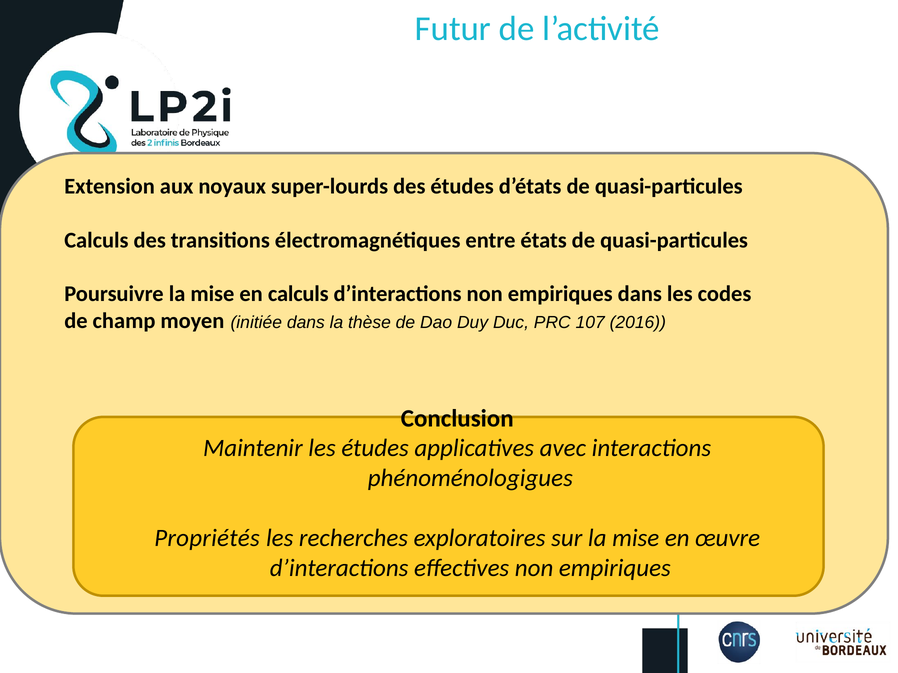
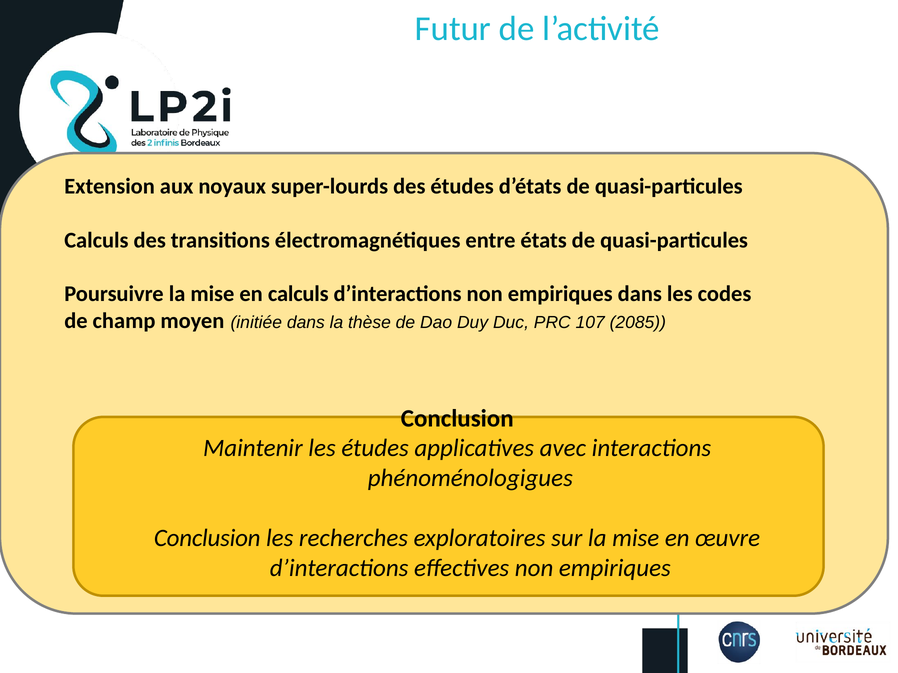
2016: 2016 -> 2085 (638, 323)
Propriétés: Propriétés -> Conclusion (207, 538)
